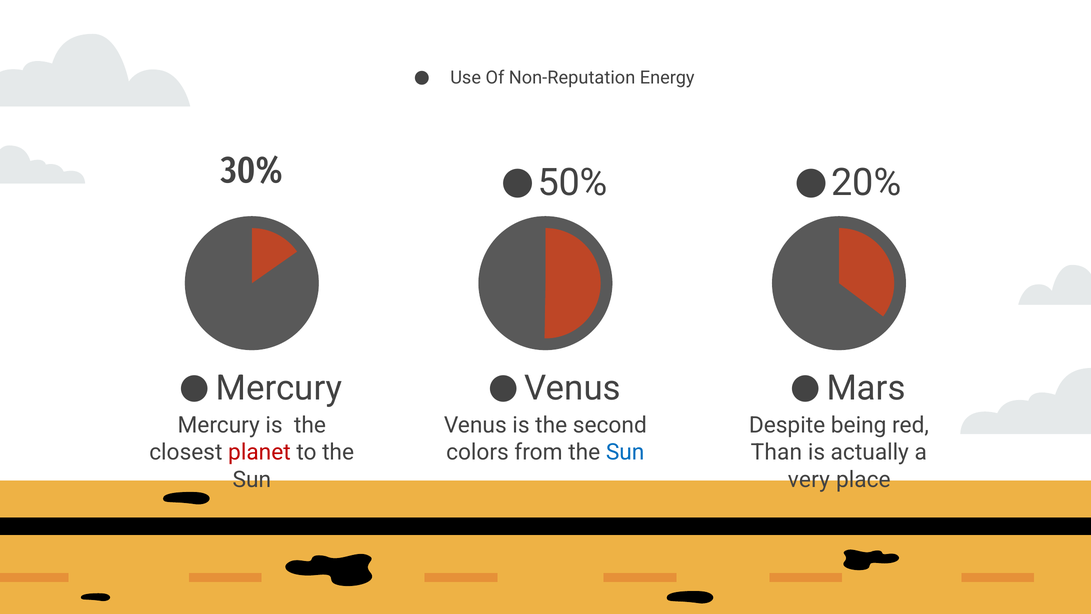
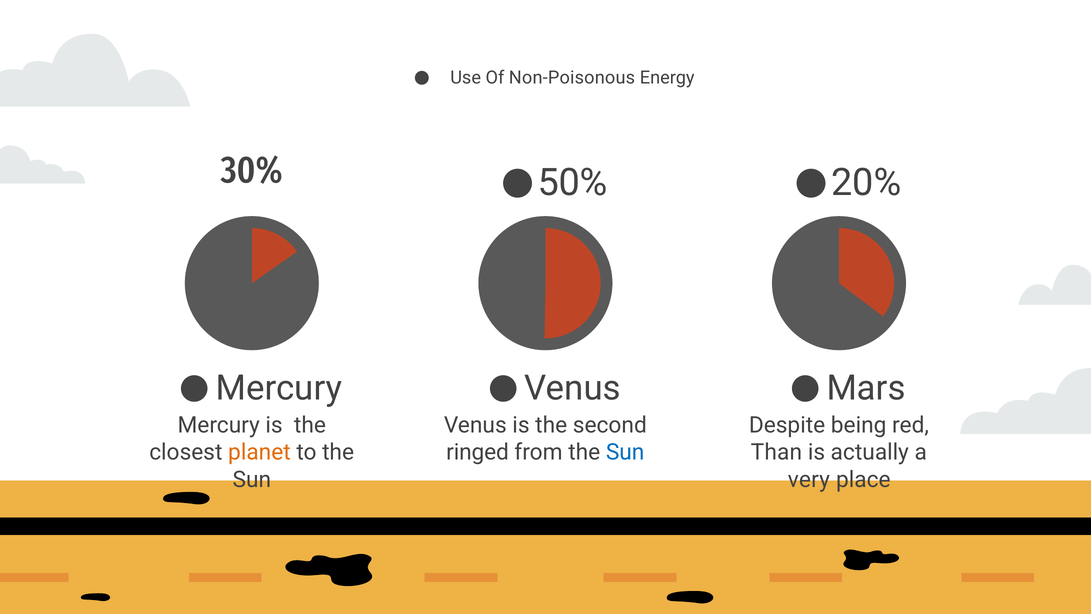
Non-Reputation: Non-Reputation -> Non-Poisonous (572, 78)
planet colour: red -> orange (259, 452)
colors: colors -> ringed (478, 452)
